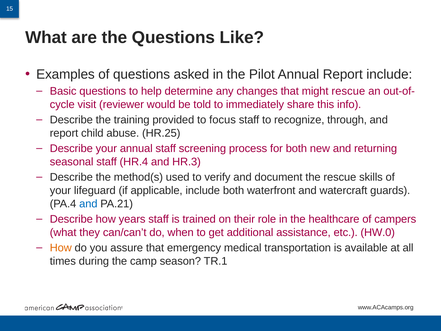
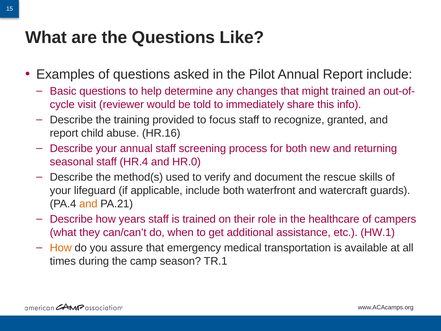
might rescue: rescue -> trained (348, 91)
through: through -> granted (347, 120)
HR.25: HR.25 -> HR.16 (161, 133)
HR.3: HR.3 -> HR.0 (187, 162)
and colour: blue -> orange (88, 204)
HW.0: HW.0 -> HW.1 (378, 232)
